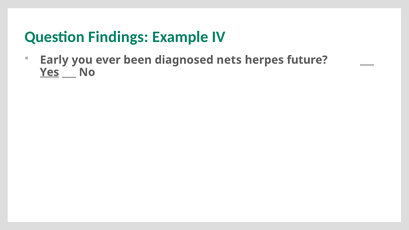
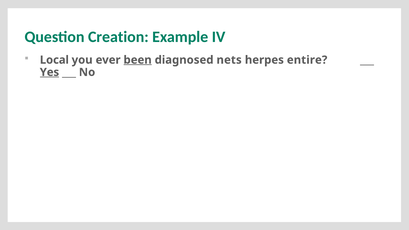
Findings: Findings -> Creation (118, 37)
Early: Early -> Local (54, 60)
been underline: none -> present (138, 60)
future: future -> entire (307, 60)
